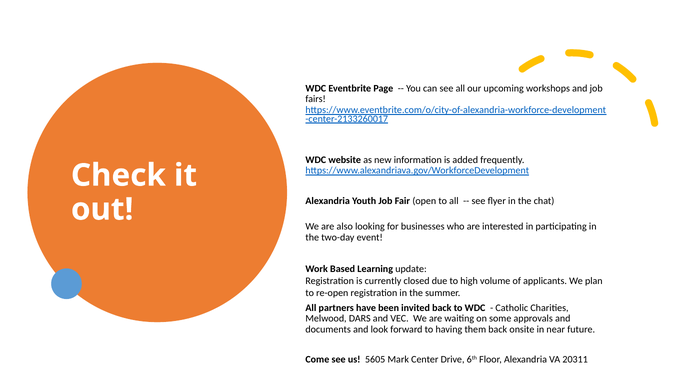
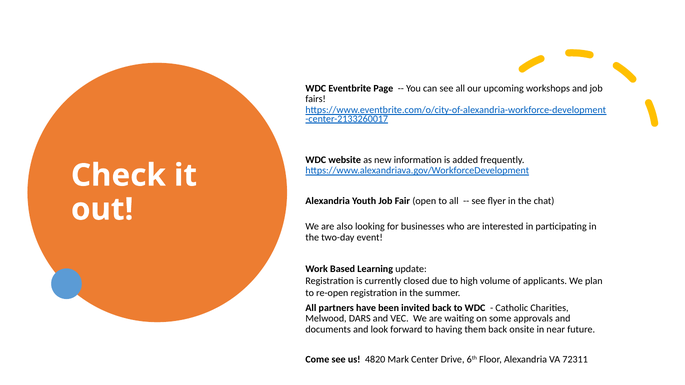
5605: 5605 -> 4820 (375, 360)
20311: 20311 -> 72311 (575, 360)
